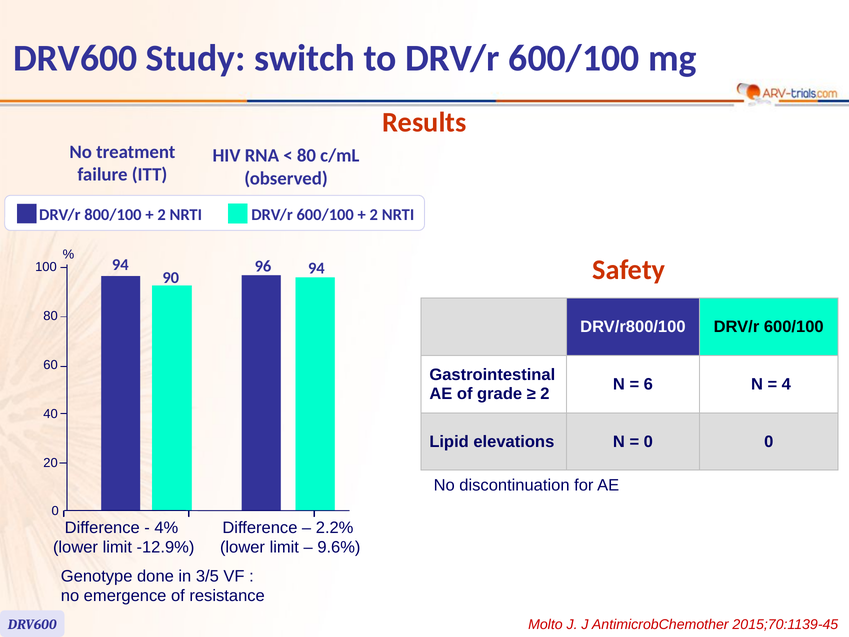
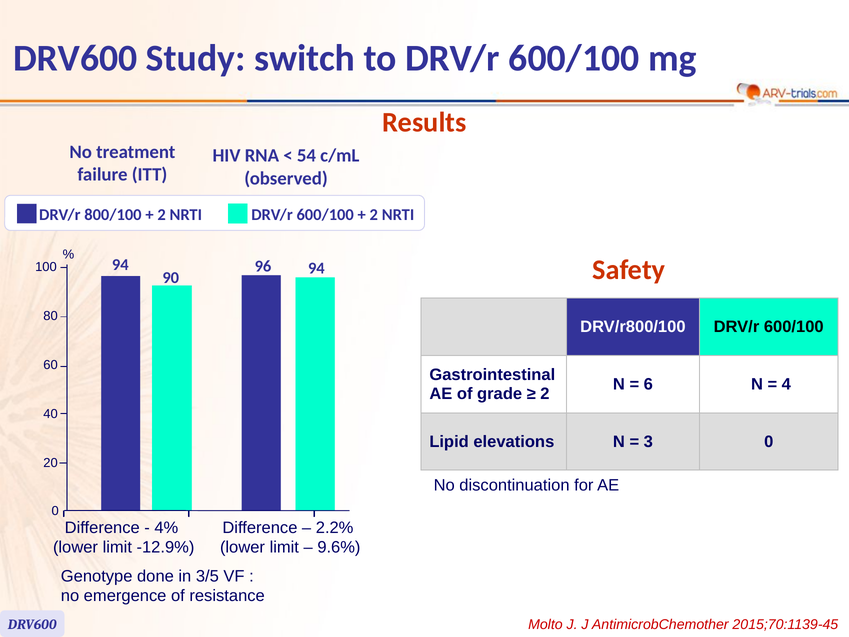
80: 80 -> 54 (306, 156)
0: 0 -> 3 (648, 442)
